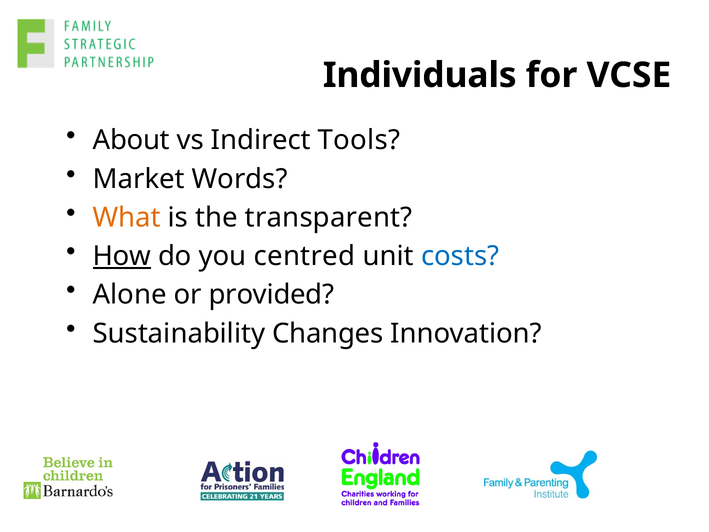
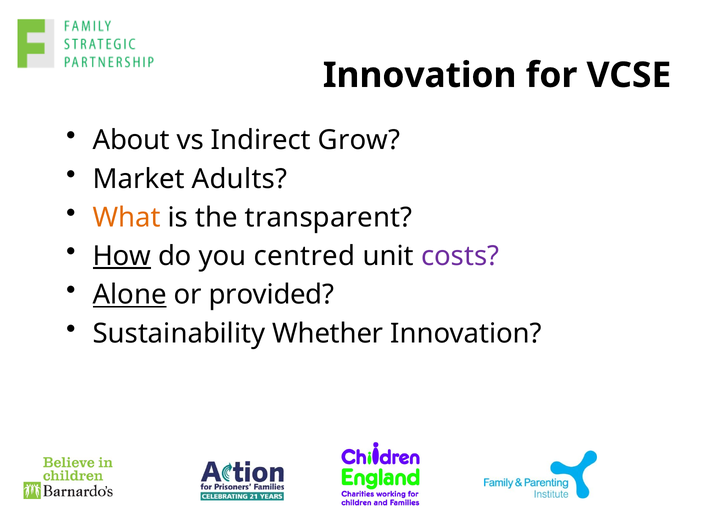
Individuals: Individuals -> Innovation (420, 75)
Tools: Tools -> Grow (359, 140)
Words: Words -> Adults (239, 179)
costs colour: blue -> purple (460, 256)
Alone underline: none -> present (130, 295)
Changes: Changes -> Whether (328, 333)
